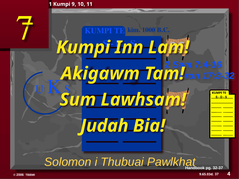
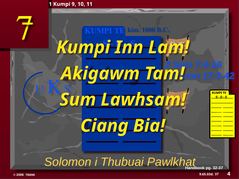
17:3-32: 17:3-32 -> 17:3-42 (218, 76)
Judah: Judah -> Ciang (104, 126)
